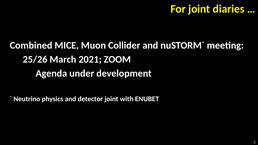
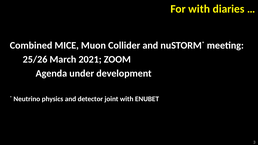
For joint: joint -> with (199, 9)
